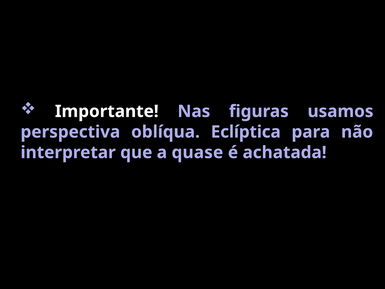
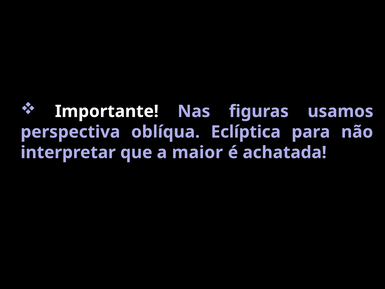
quase: quase -> maior (197, 152)
